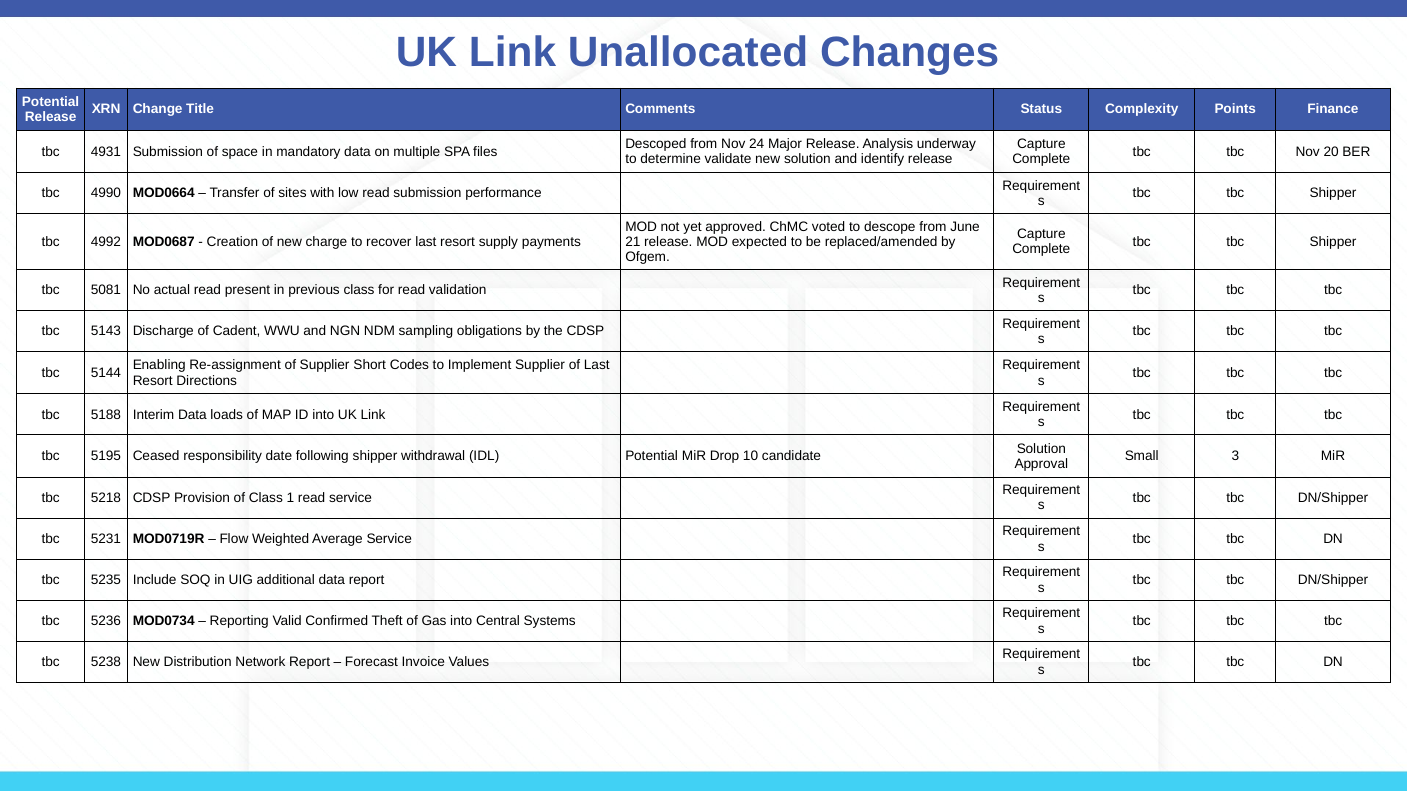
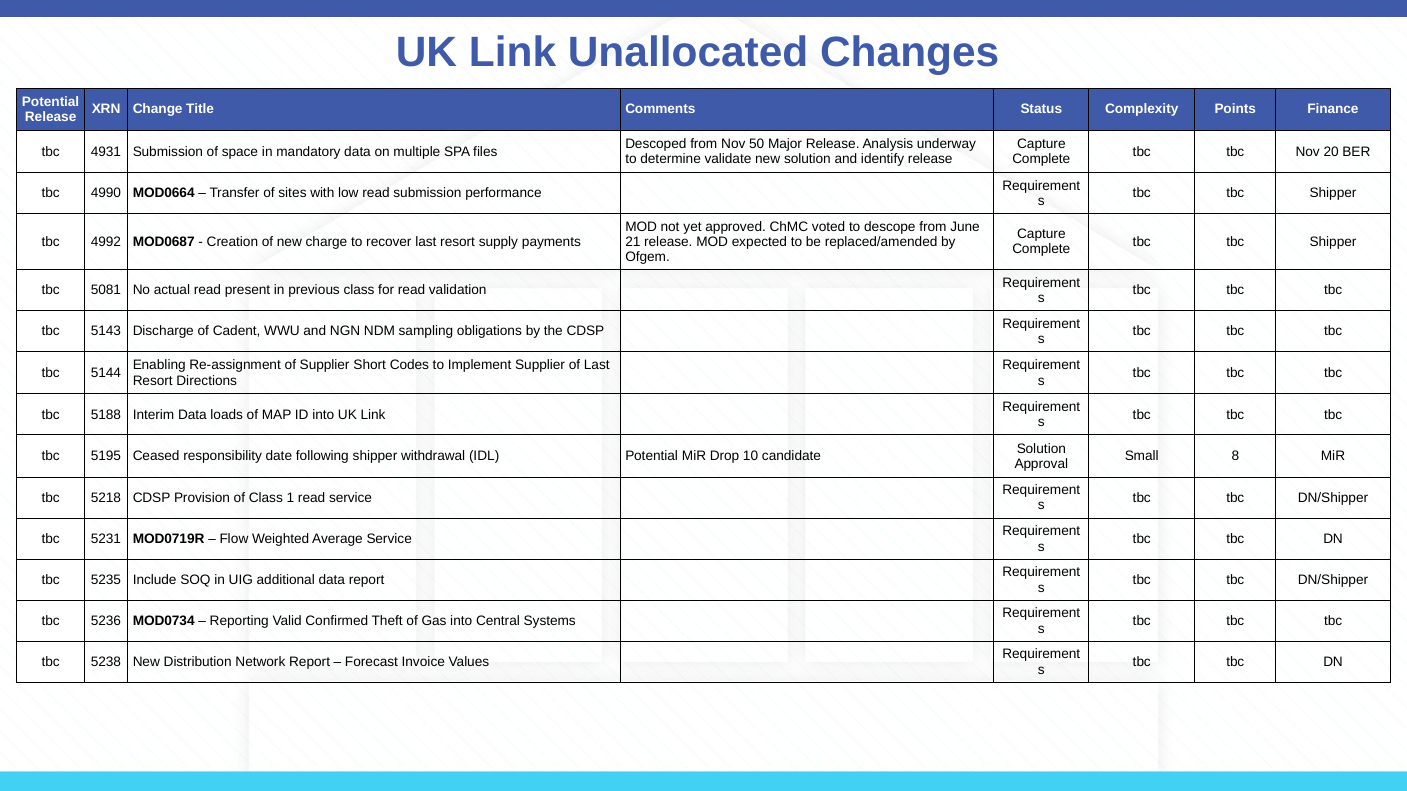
24: 24 -> 50 (757, 144)
3: 3 -> 8 (1235, 457)
